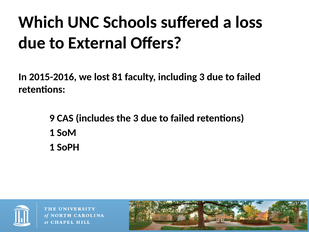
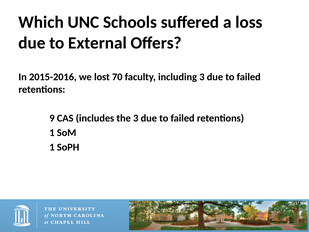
81: 81 -> 70 (117, 77)
